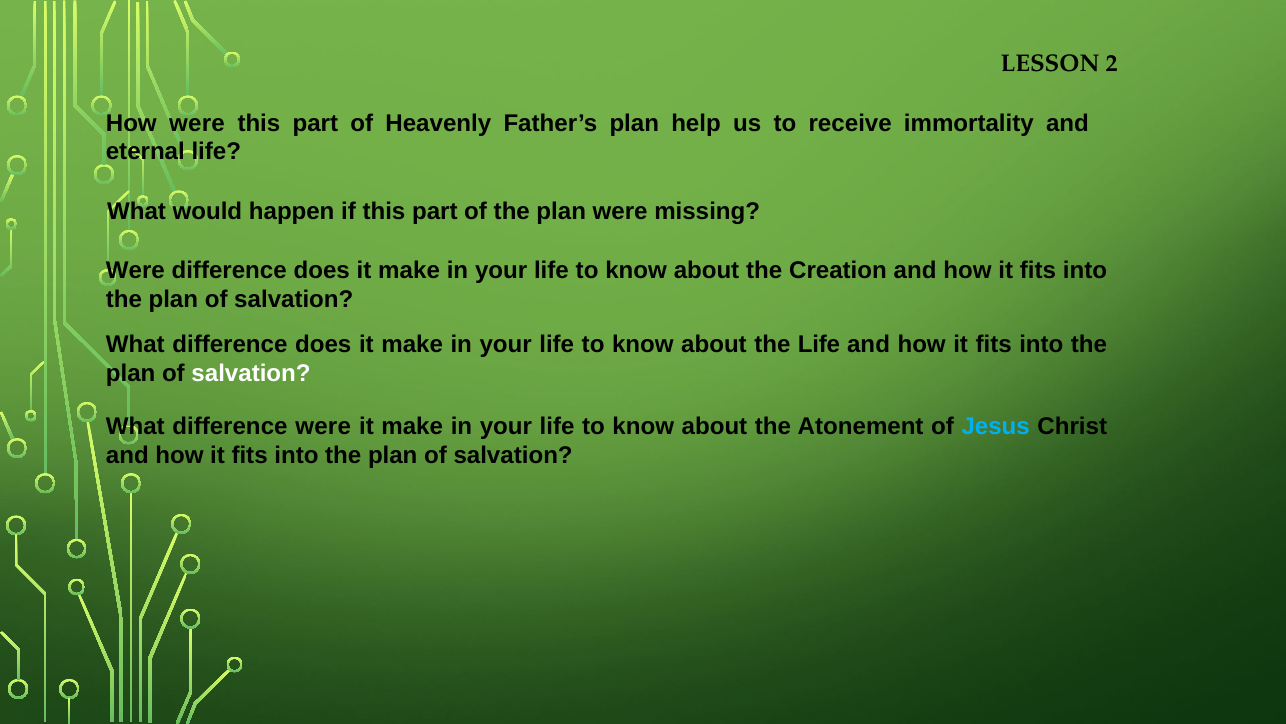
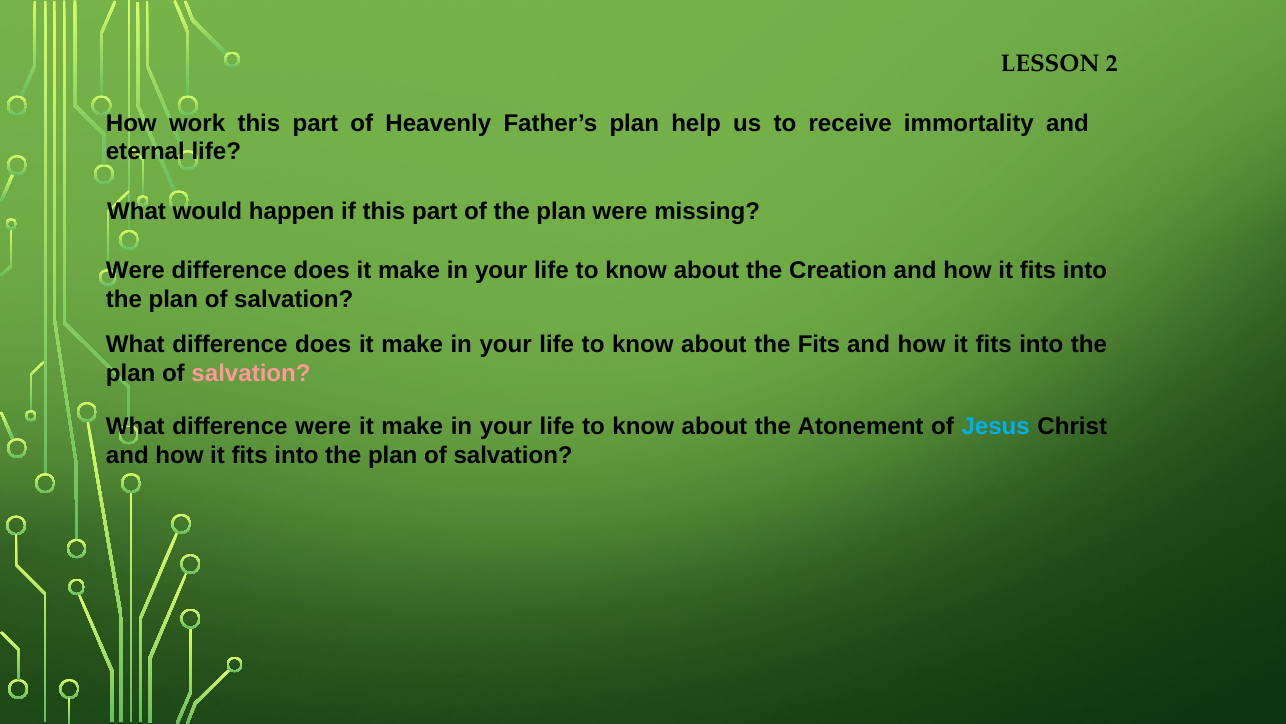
How were: were -> work (197, 123)
the Life: Life -> Fits (819, 345)
salvation colour: white -> pink (251, 374)
